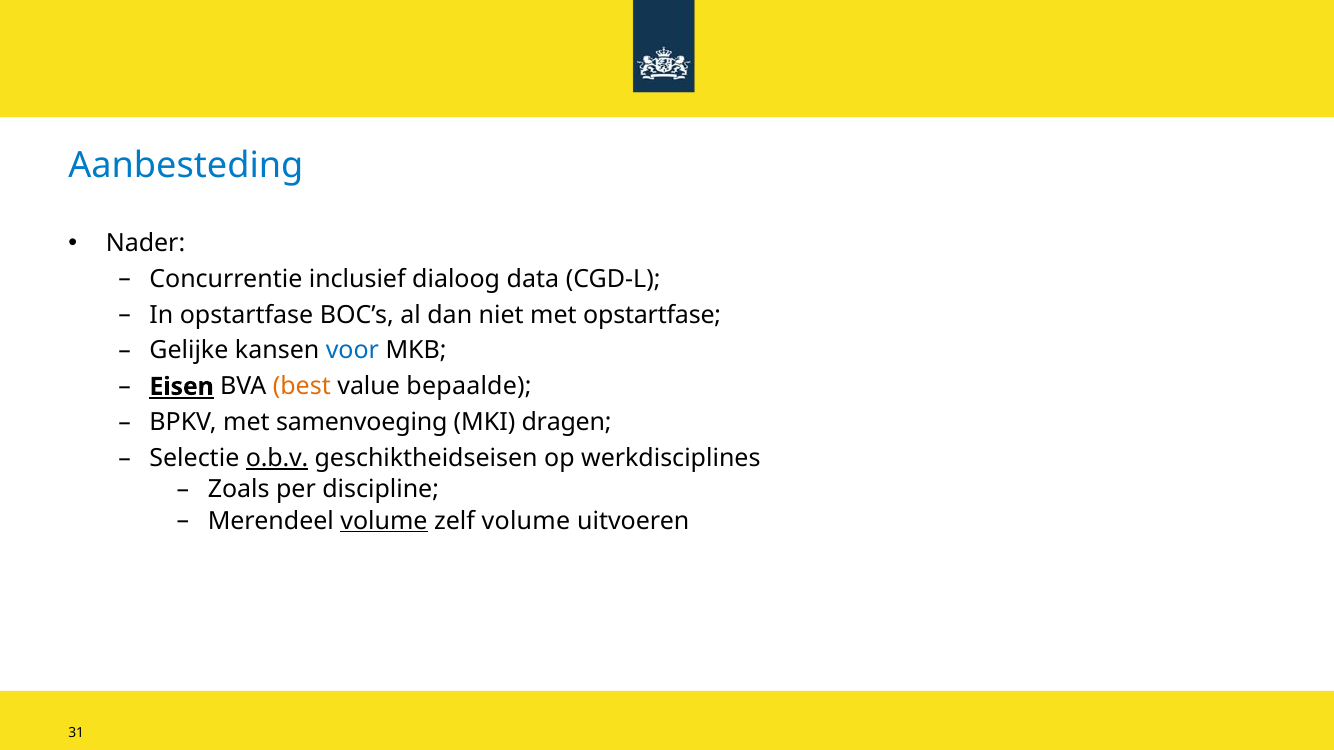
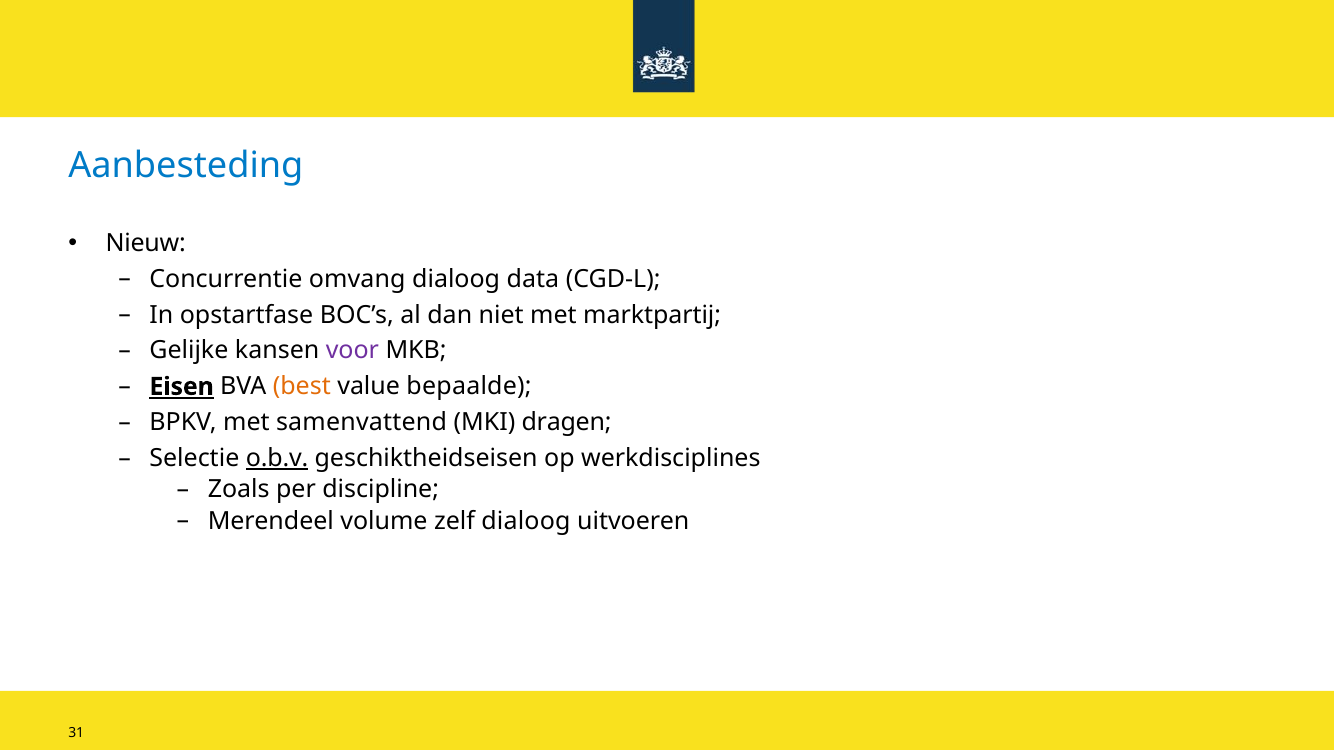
Nader: Nader -> Nieuw (146, 243)
inclusief: inclusief -> omvang (357, 279)
met opstartfase: opstartfase -> marktpartij (652, 315)
voor colour: blue -> purple (352, 351)
samenvoeging: samenvoeging -> samenvattend (362, 423)
volume underline: present -> none (384, 521)
zelf volume: volume -> dialoog (526, 521)
